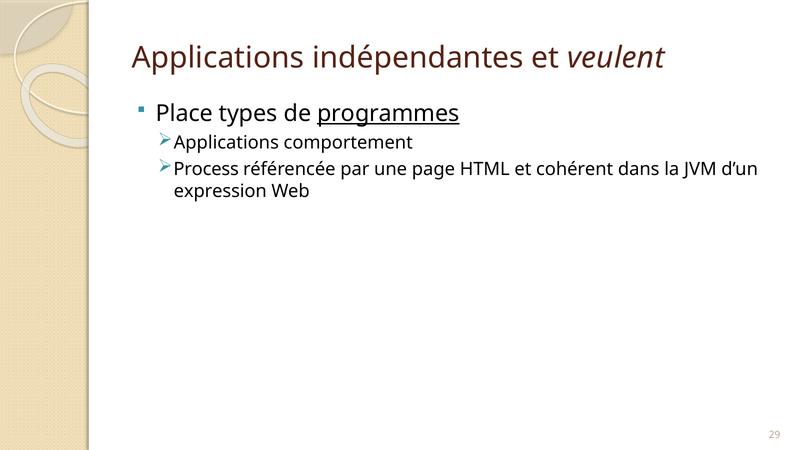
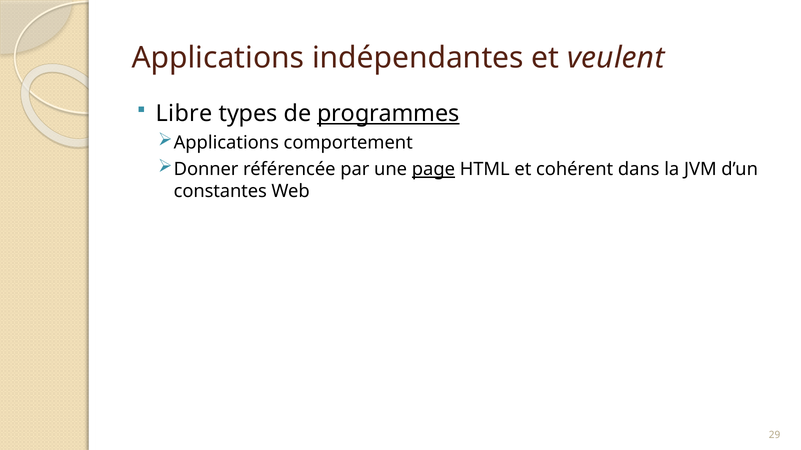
Place: Place -> Libre (184, 114)
Process: Process -> Donner (206, 170)
page underline: none -> present (433, 170)
expression: expression -> constantes (220, 192)
